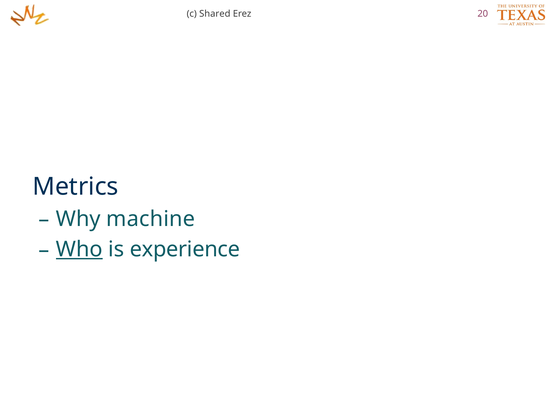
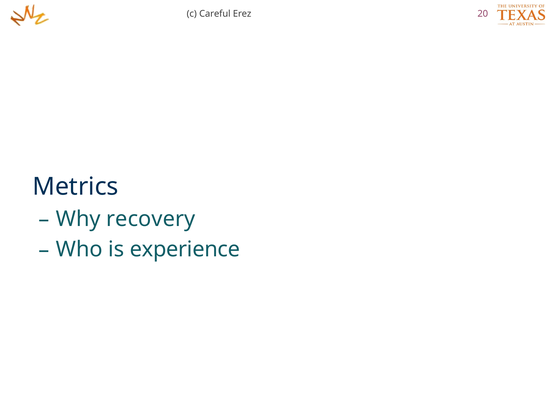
Shared: Shared -> Careful (215, 14)
machine: machine -> recovery (151, 219)
Who underline: present -> none (79, 250)
